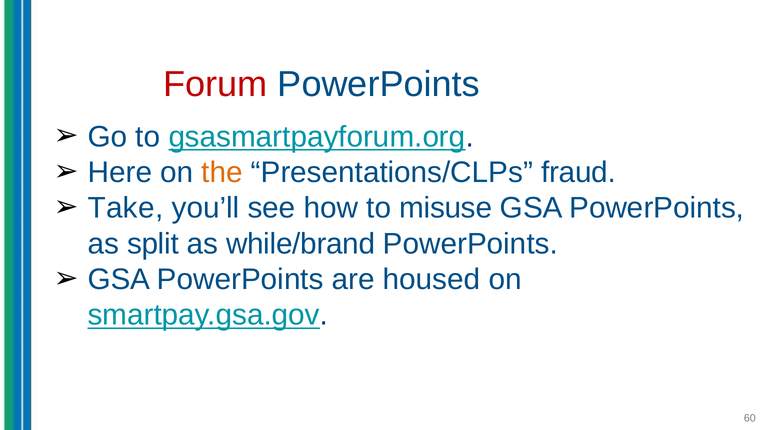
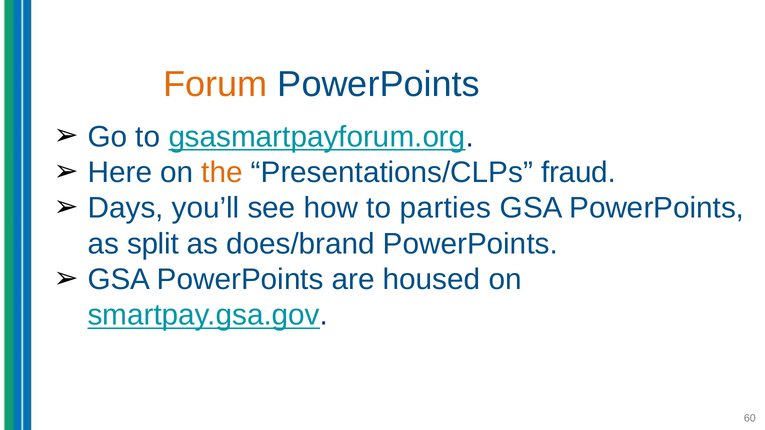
Forum colour: red -> orange (215, 84)
Take: Take -> Days (126, 208)
misuse: misuse -> parties (445, 208)
while/brand: while/brand -> does/brand (300, 244)
